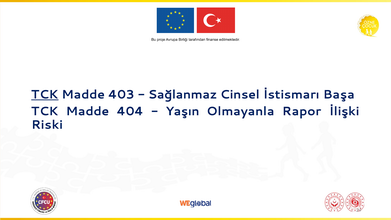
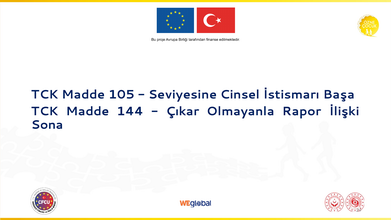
TCK underline: present -> none (45, 95)
403: 403 -> 105 (121, 95)
Sağlanmaz: Sağlanmaz -> Seviyesine (183, 95)
404: 404 -> 144 (130, 111)
Yaşın: Yaşın -> Çıkar (182, 111)
Riski: Riski -> Sona (47, 125)
